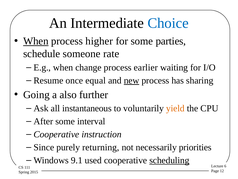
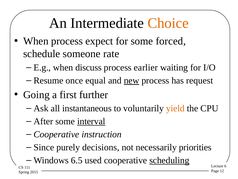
Choice colour: blue -> orange (168, 23)
When underline: present -> none (36, 41)
higher: higher -> expect (99, 41)
parties: parties -> forced (171, 41)
change: change -> discuss (89, 67)
sharing: sharing -> request (200, 80)
also: also -> first (68, 94)
interval underline: none -> present (91, 121)
returning: returning -> decisions (101, 147)
9.1: 9.1 -> 6.5 (77, 160)
